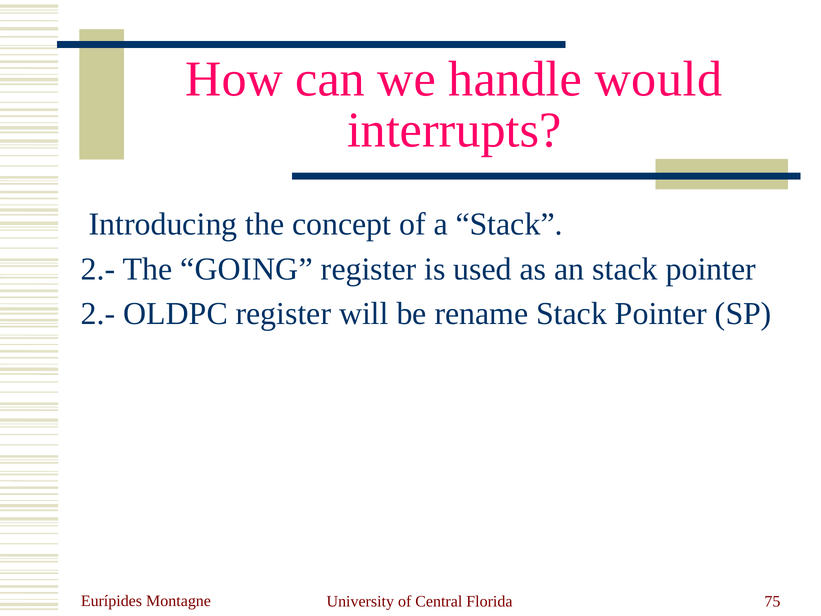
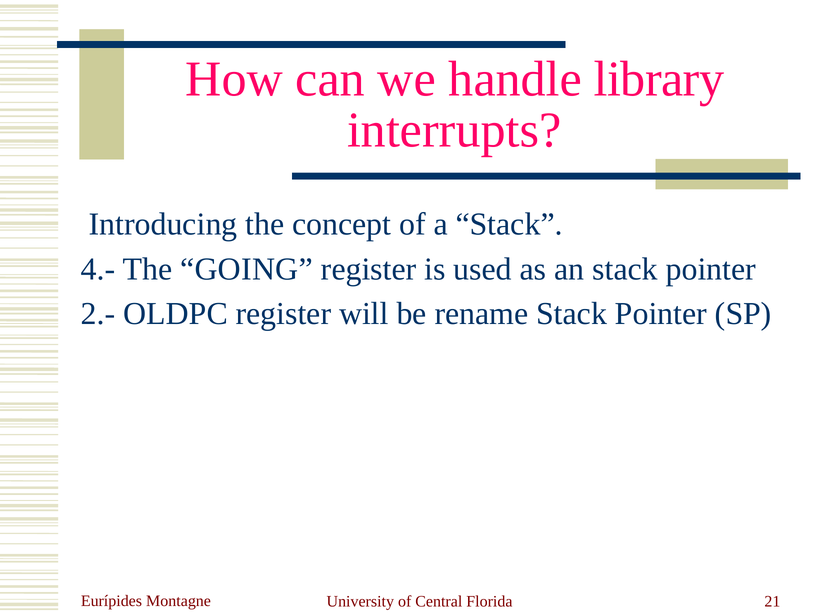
would: would -> library (659, 79)
2.-: 2.- -> 4.- (98, 269)
75: 75 -> 21 (772, 601)
